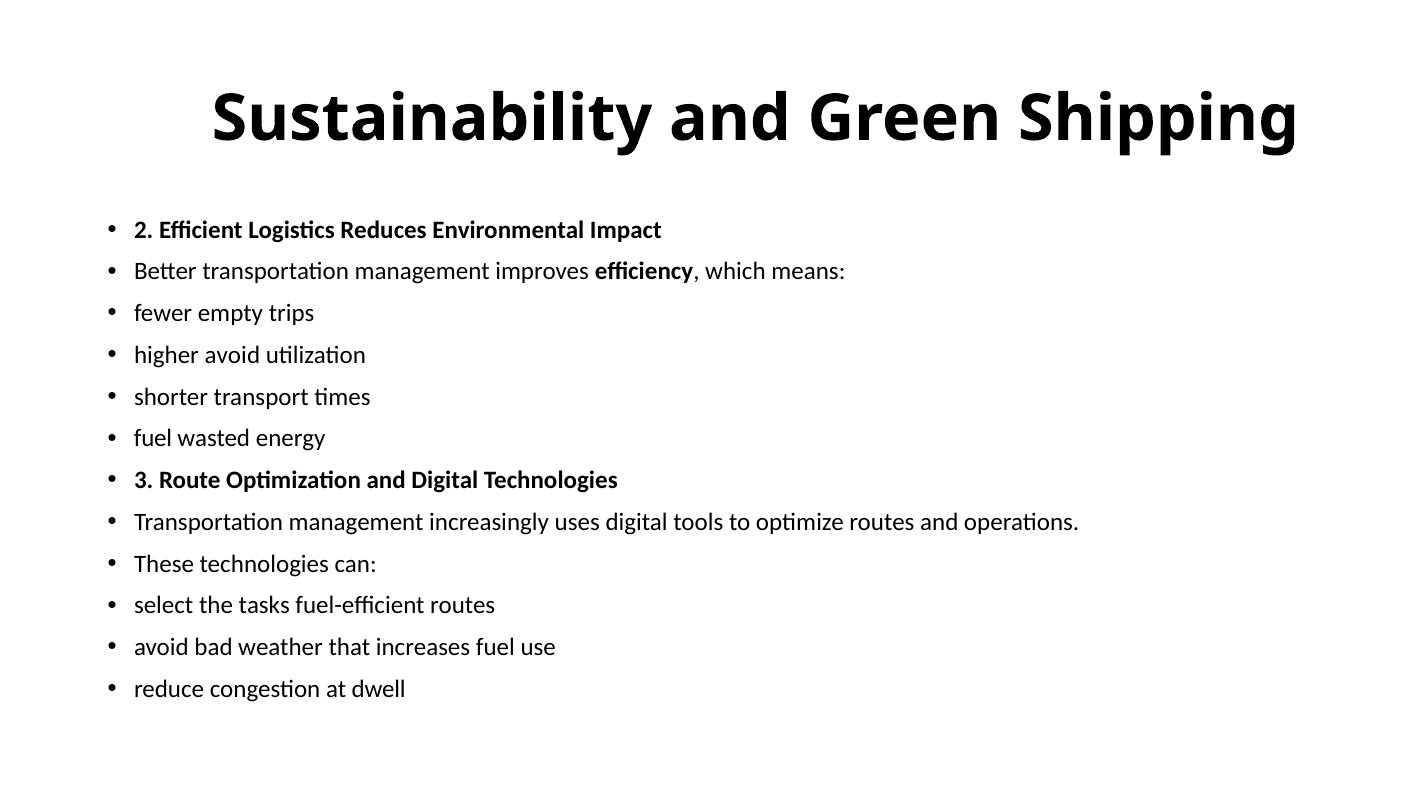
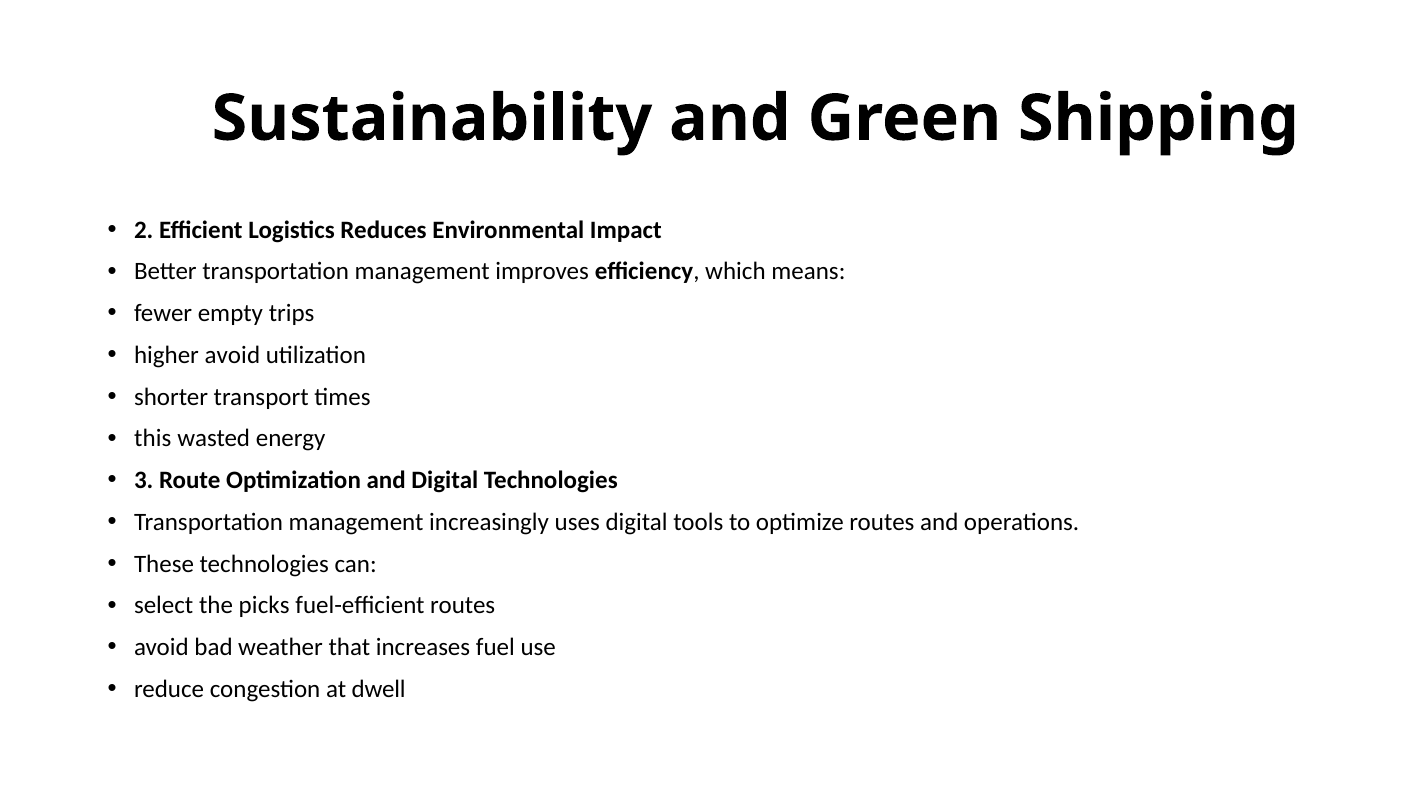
fuel: fuel -> this (153, 438)
tasks: tasks -> picks (264, 605)
